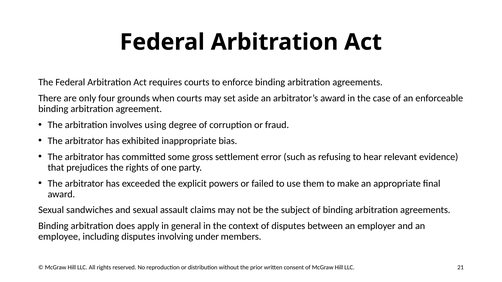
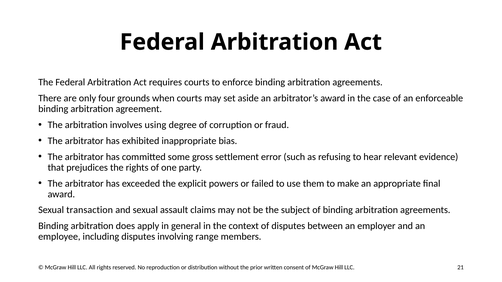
sandwiches: sandwiches -> transaction (90, 210)
under: under -> range (207, 237)
